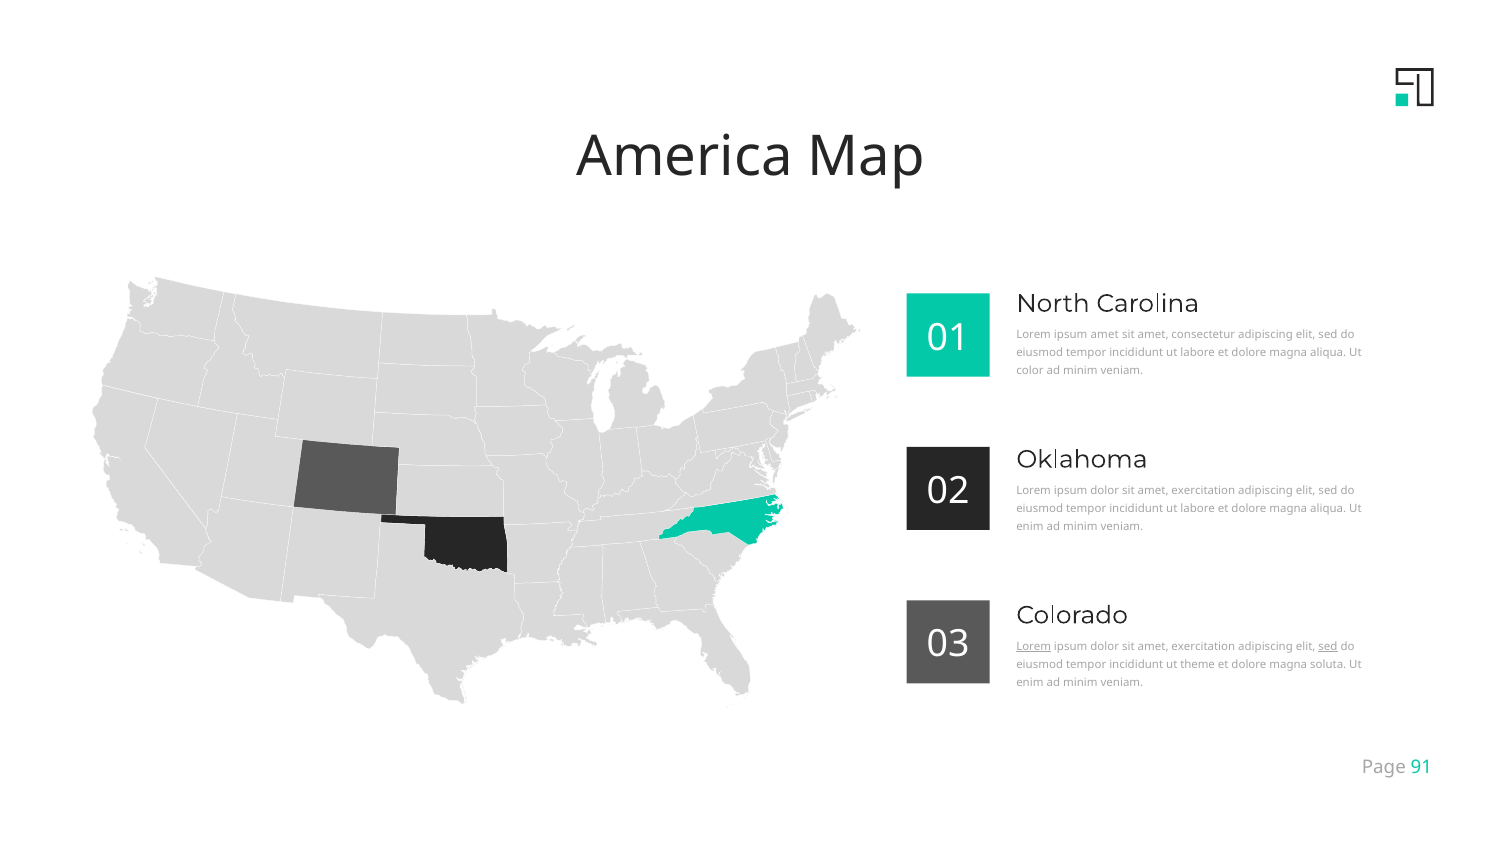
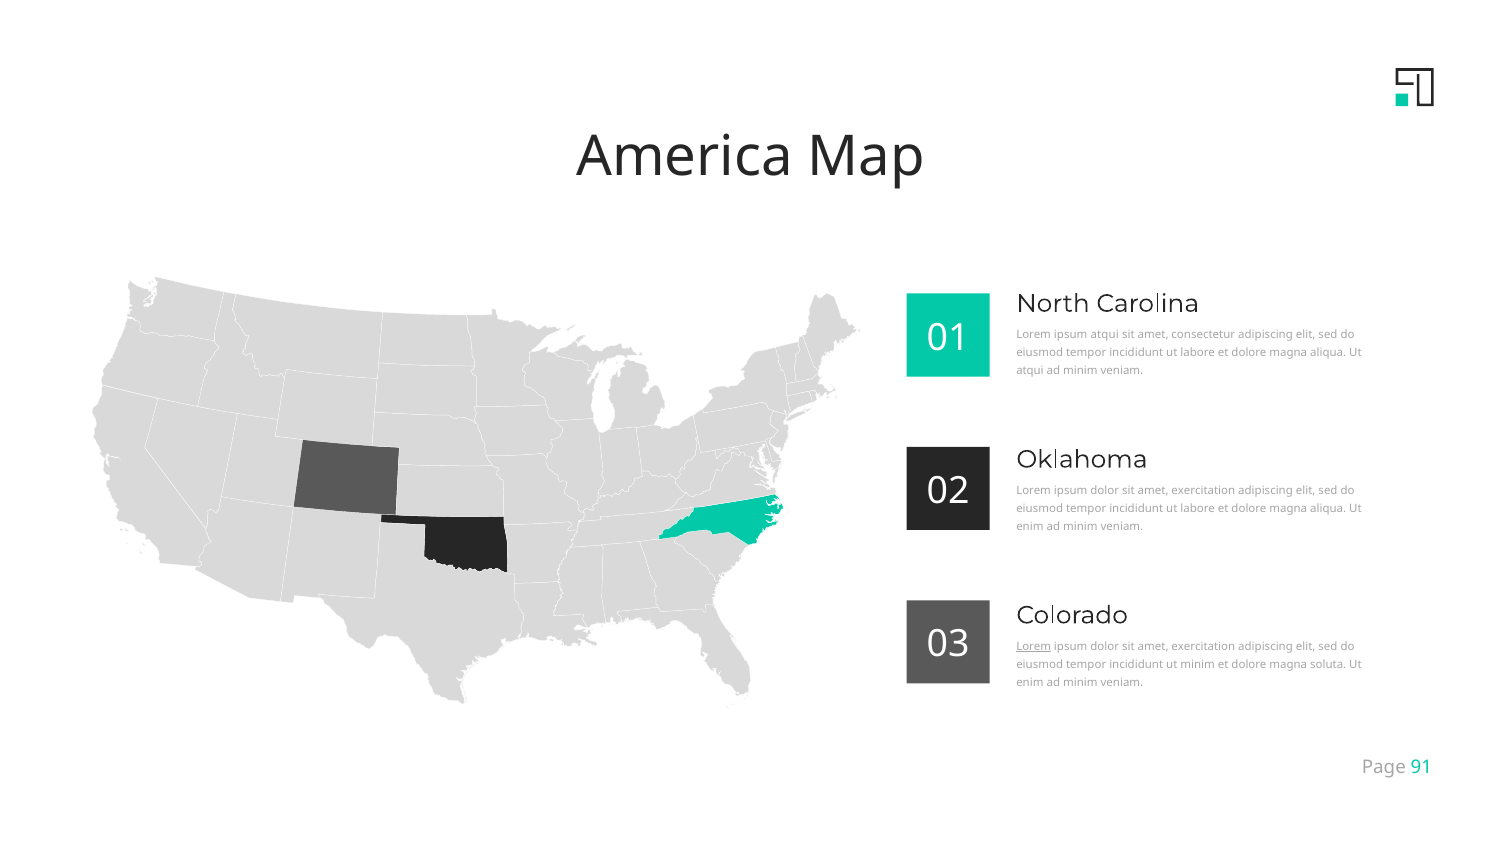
ipsum amet: amet -> atqui (1105, 335)
color: color -> atqui (1030, 371)
sed underline: present -> none (1328, 647)
ut theme: theme -> minim (1198, 665)
